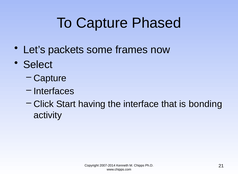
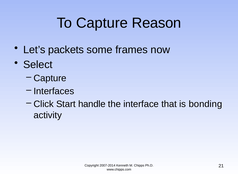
Phased: Phased -> Reason (157, 23)
having: having -> handle (92, 104)
